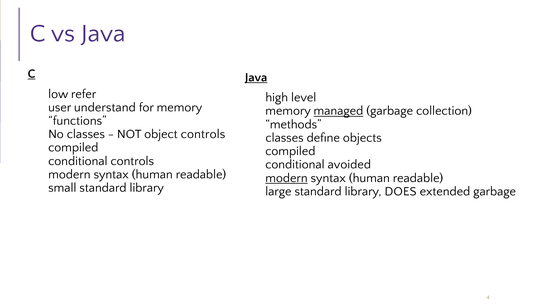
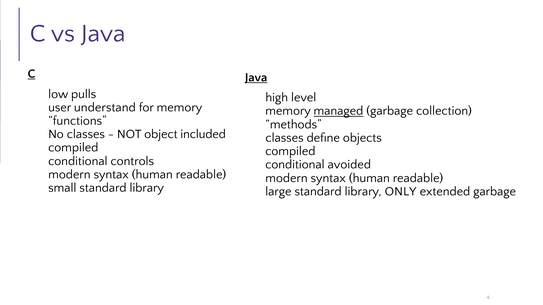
refer: refer -> pulls (84, 94)
object controls: controls -> included (203, 134)
modern underline: present -> none (286, 178)
DOES: DOES -> ONLY (401, 192)
